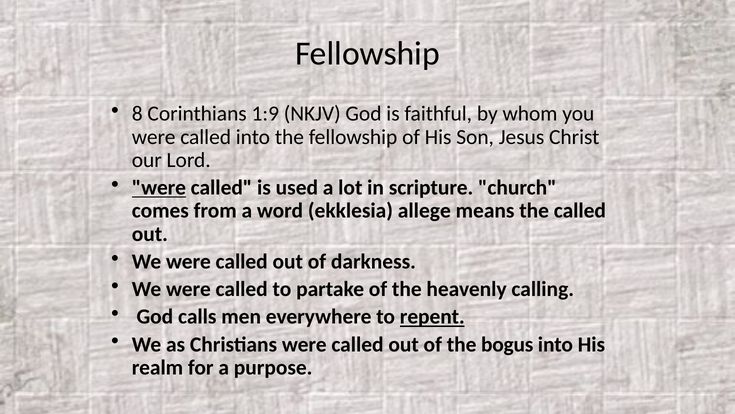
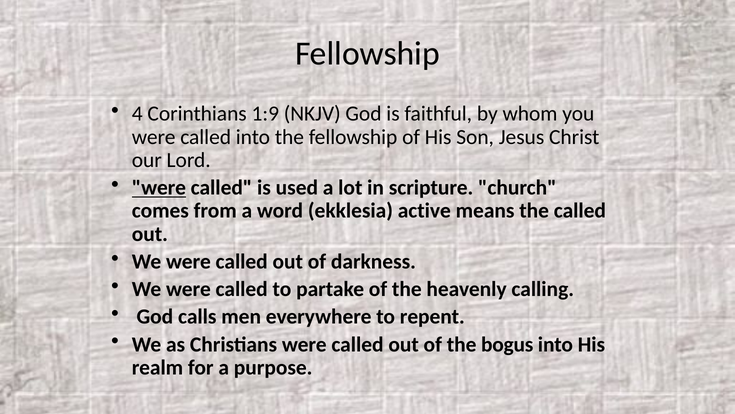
8: 8 -> 4 (137, 114)
allege: allege -> active (424, 211)
repent underline: present -> none (432, 316)
